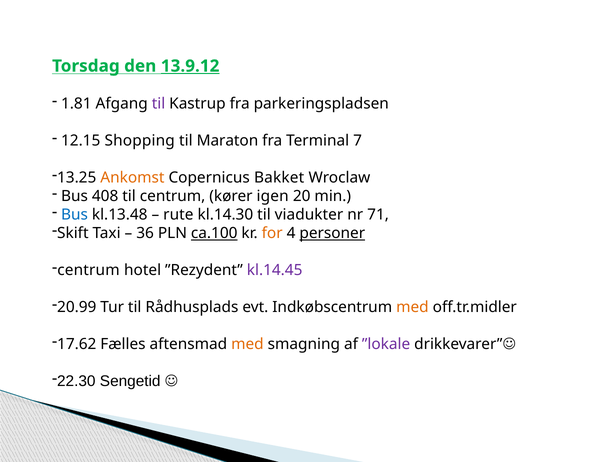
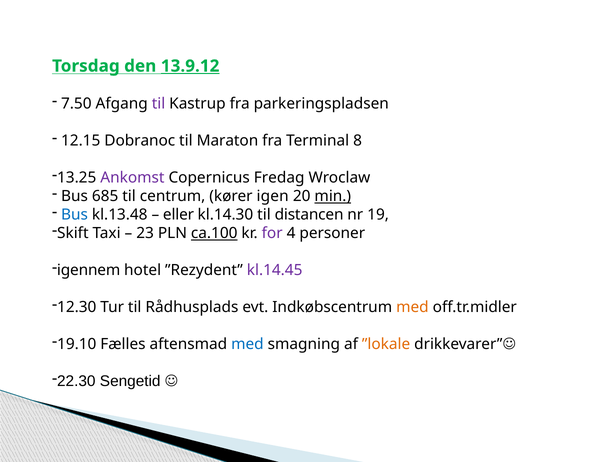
1.81: 1.81 -> 7.50 (76, 104)
Shopping: Shopping -> Dobranoc (140, 141)
7: 7 -> 8 (358, 141)
Ankomst colour: orange -> purple (132, 178)
Bakket: Bakket -> Fredag (279, 178)
408: 408 -> 685 (105, 196)
min underline: none -> present (333, 196)
rute: rute -> eller (179, 215)
viadukter: viadukter -> distancen (309, 215)
71: 71 -> 19 (378, 215)
36: 36 -> 23 (145, 233)
for colour: orange -> purple (272, 233)
personer underline: present -> none (332, 233)
centrum: centrum -> igennem (89, 270)
20.99: 20.99 -> 12.30 (77, 307)
17.62: 17.62 -> 19.10 (77, 344)
med colour: orange -> blue (247, 344)
”lokale colour: purple -> orange (386, 344)
